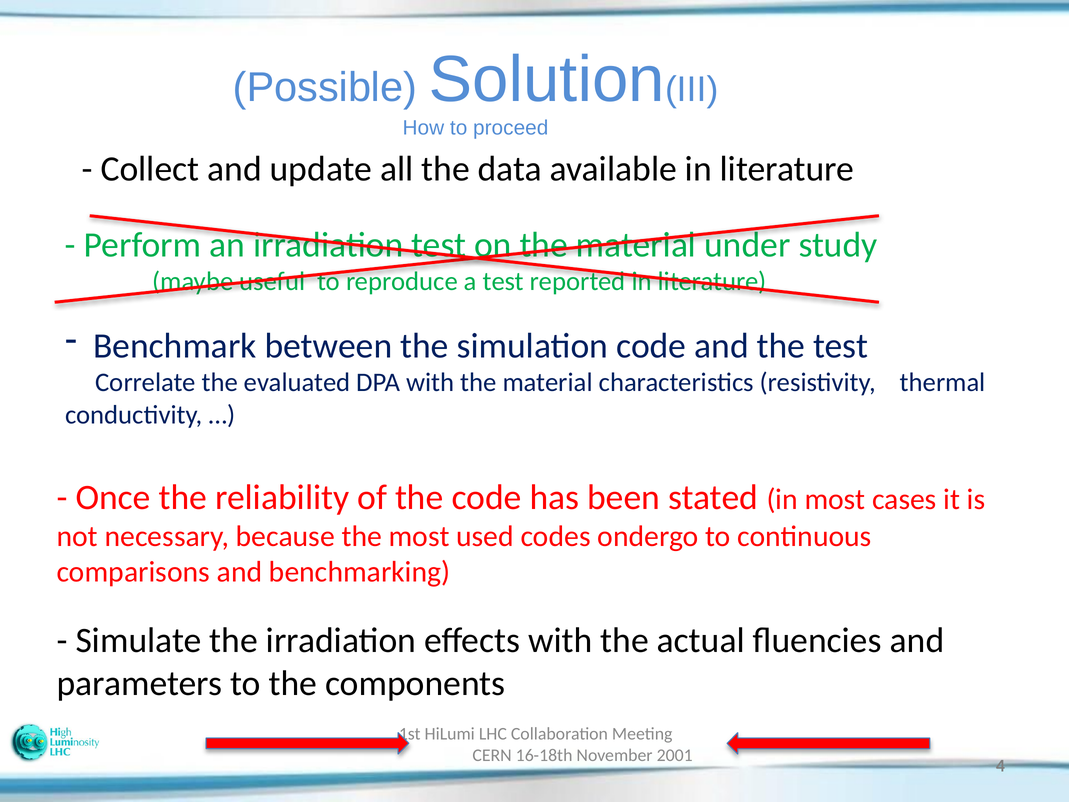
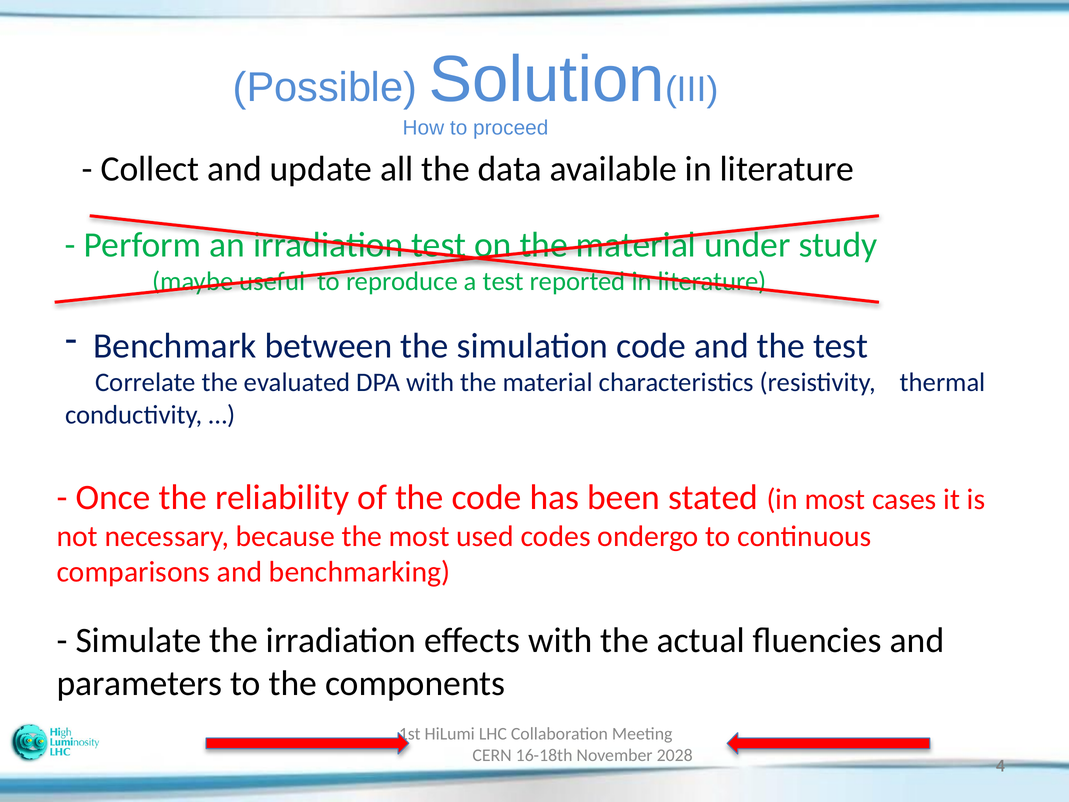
2001: 2001 -> 2028 (675, 755)
